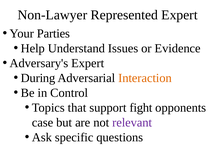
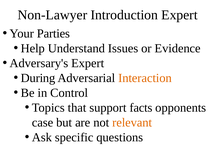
Represented: Represented -> Introduction (124, 15)
fight: fight -> facts (141, 108)
relevant colour: purple -> orange (132, 123)
